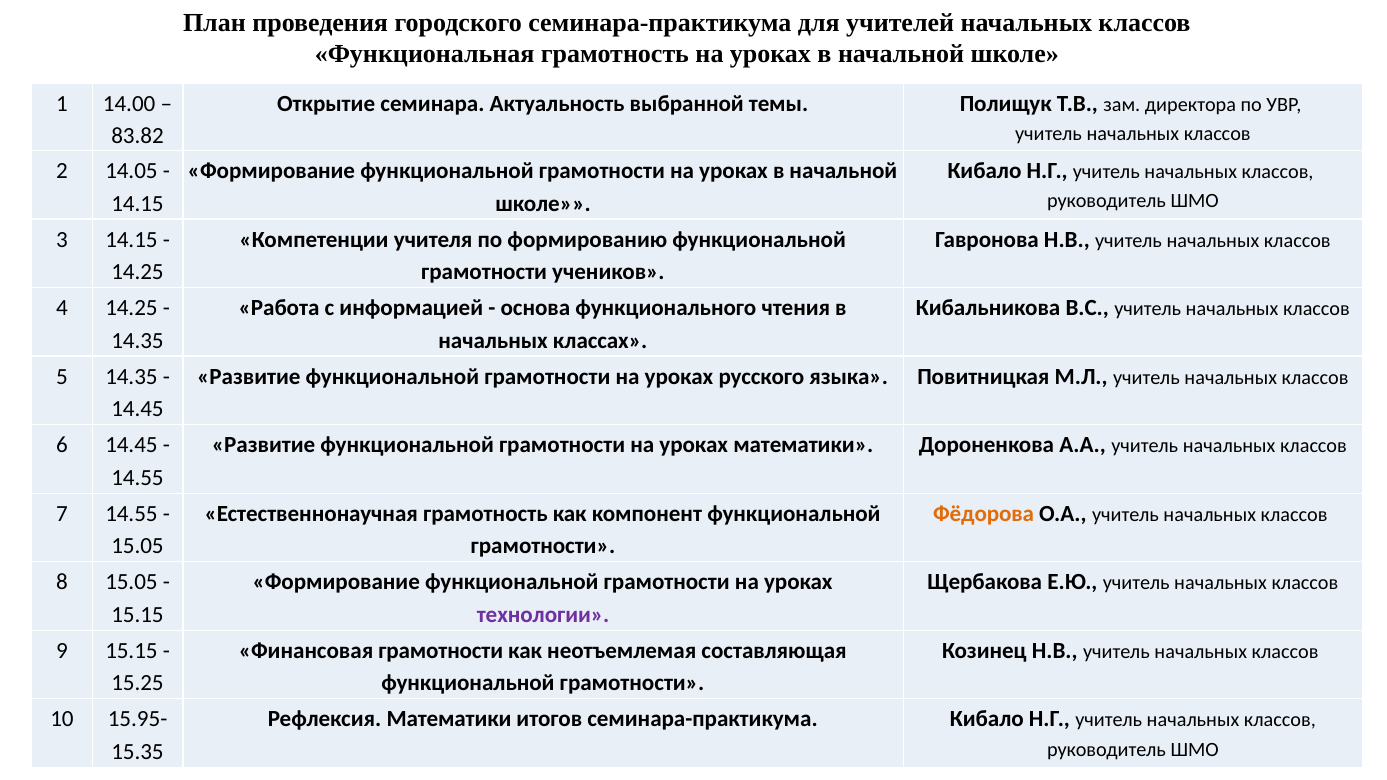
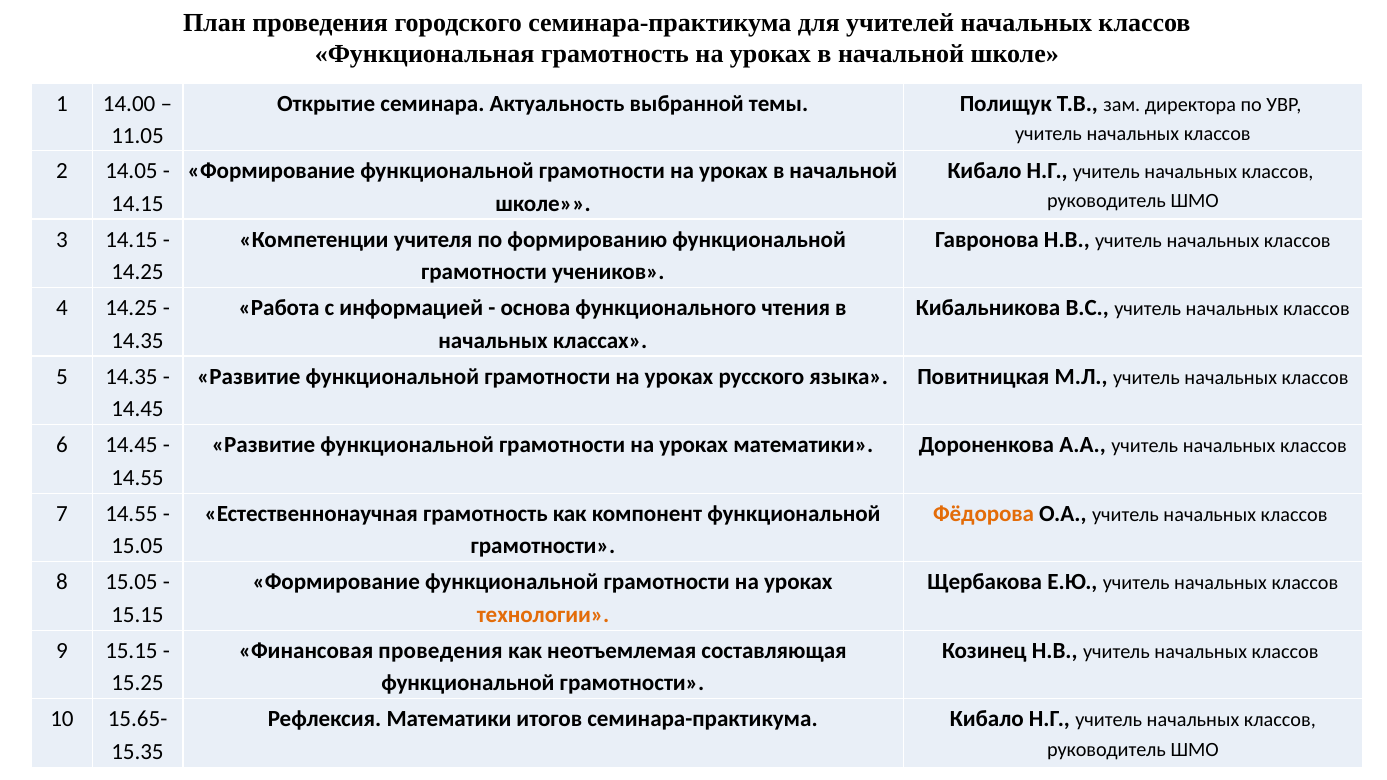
83.82: 83.82 -> 11.05 (138, 136)
технологии colour: purple -> orange (543, 615)
Финансовая грамотности: грамотности -> проведения (441, 651)
15.95-: 15.95- -> 15.65- (138, 719)
